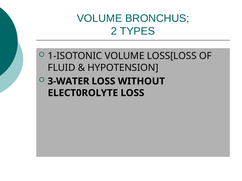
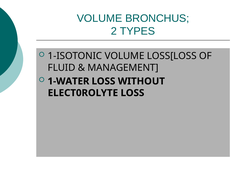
HYPOTENSION: HYPOTENSION -> MANAGEMENT (123, 68)
3-WATER: 3-WATER -> 1-WATER (68, 81)
